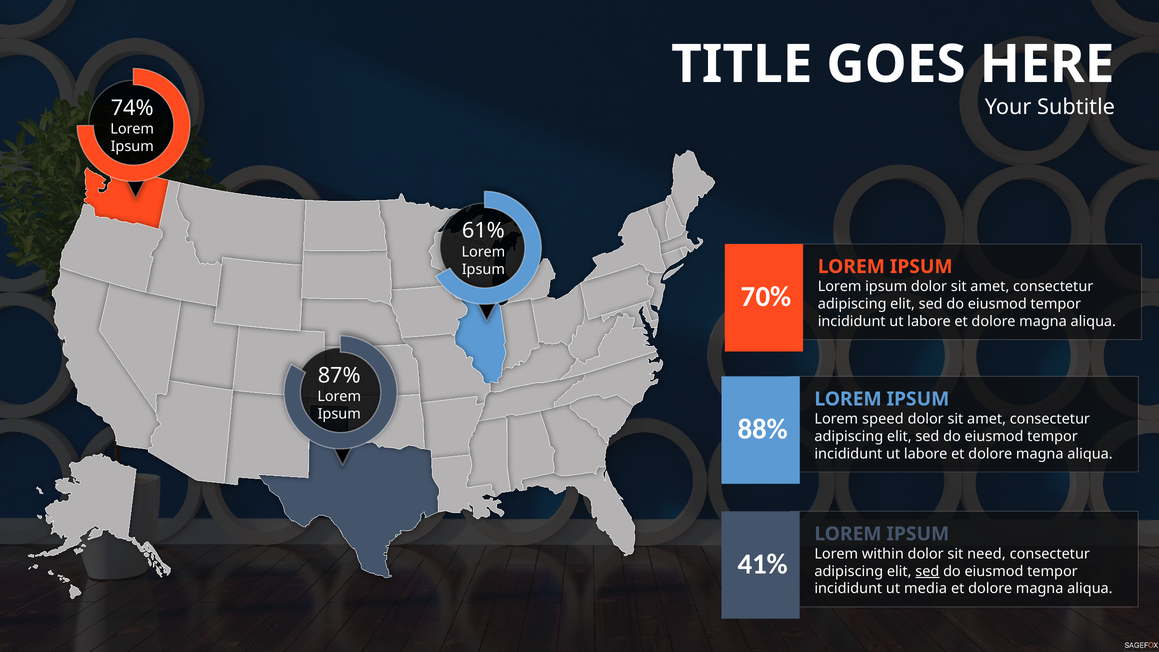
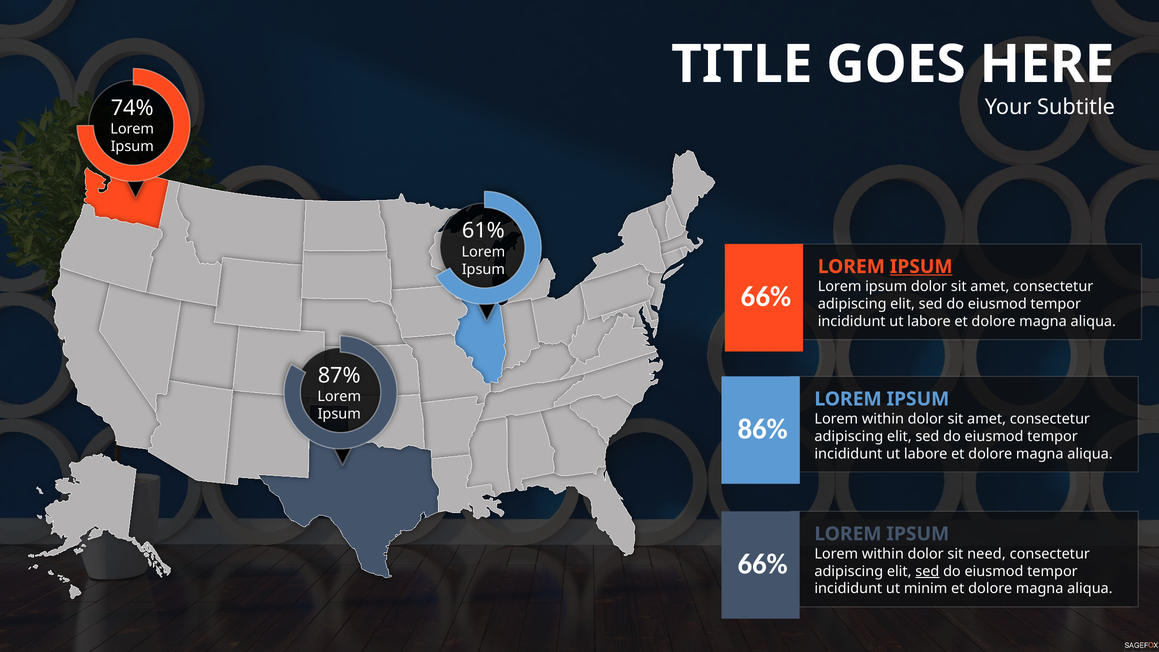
IPSUM underline: none -> present (921, 267)
70%: 70% -> 66% (766, 297)
speed: speed -> within (883, 419)
88%: 88% -> 86% (763, 429)
41%: 41% -> 66% (763, 564)
media: media -> minim (926, 589)
